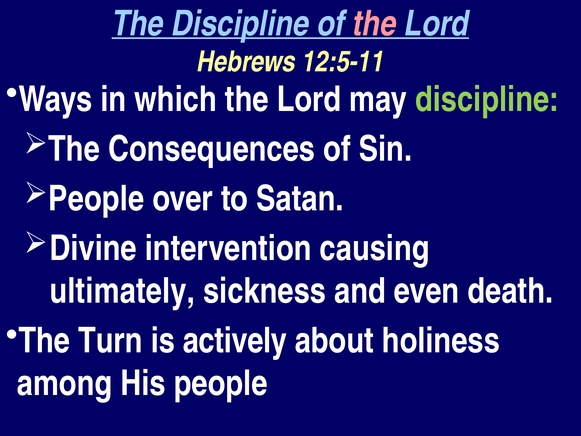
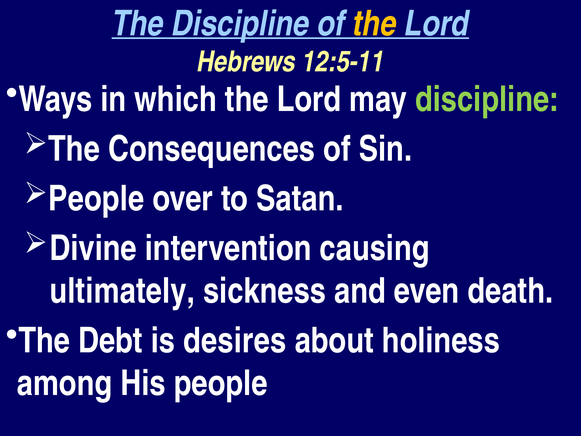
the colour: pink -> yellow (374, 24)
Turn: Turn -> Debt (110, 341)
actively: actively -> desires (235, 341)
